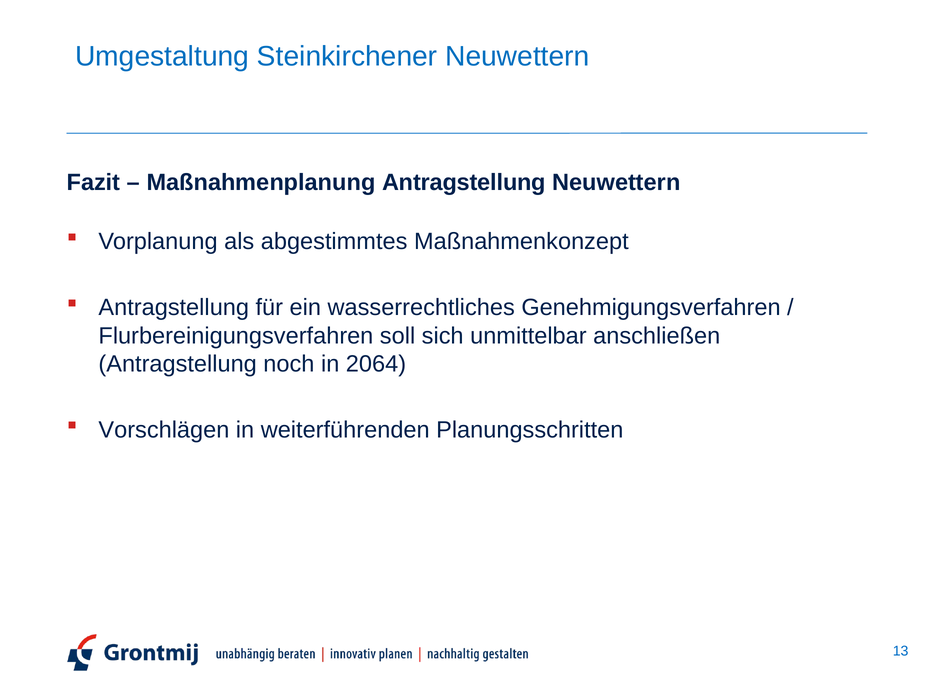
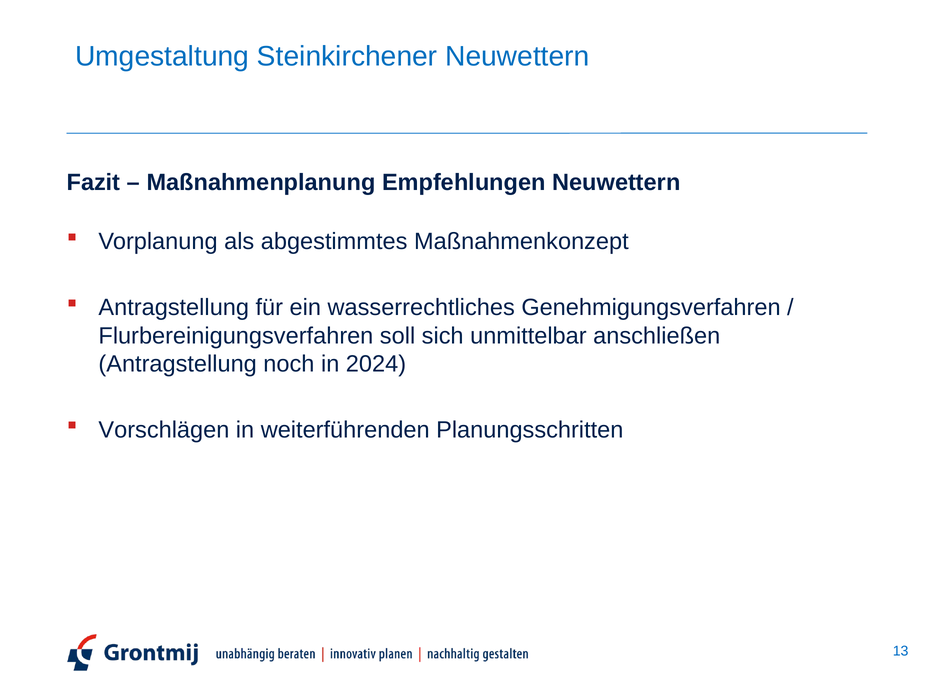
Maßnahmenplanung Antragstellung: Antragstellung -> Empfehlungen (464, 183)
2064: 2064 -> 2024 (376, 364)
